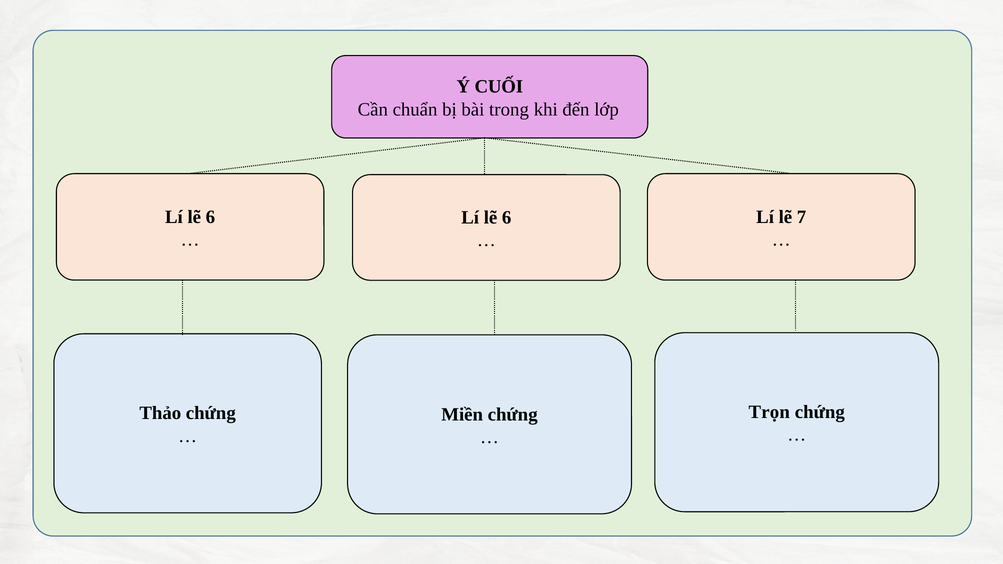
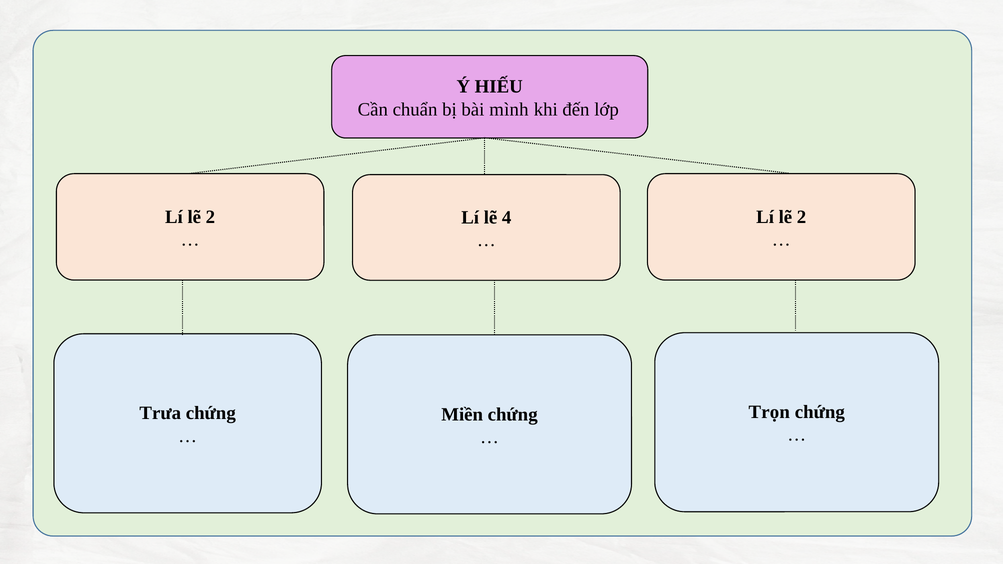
CUỐI: CUỐI -> HIẾU (499, 87)
trong: trong -> mình (509, 109)
6: 6 -> 2 (210, 217)
7: 7 -> 2 (802, 217)
6: 6 -> 4 (507, 218)
Thảo: Thảo -> Trưa (160, 413)
